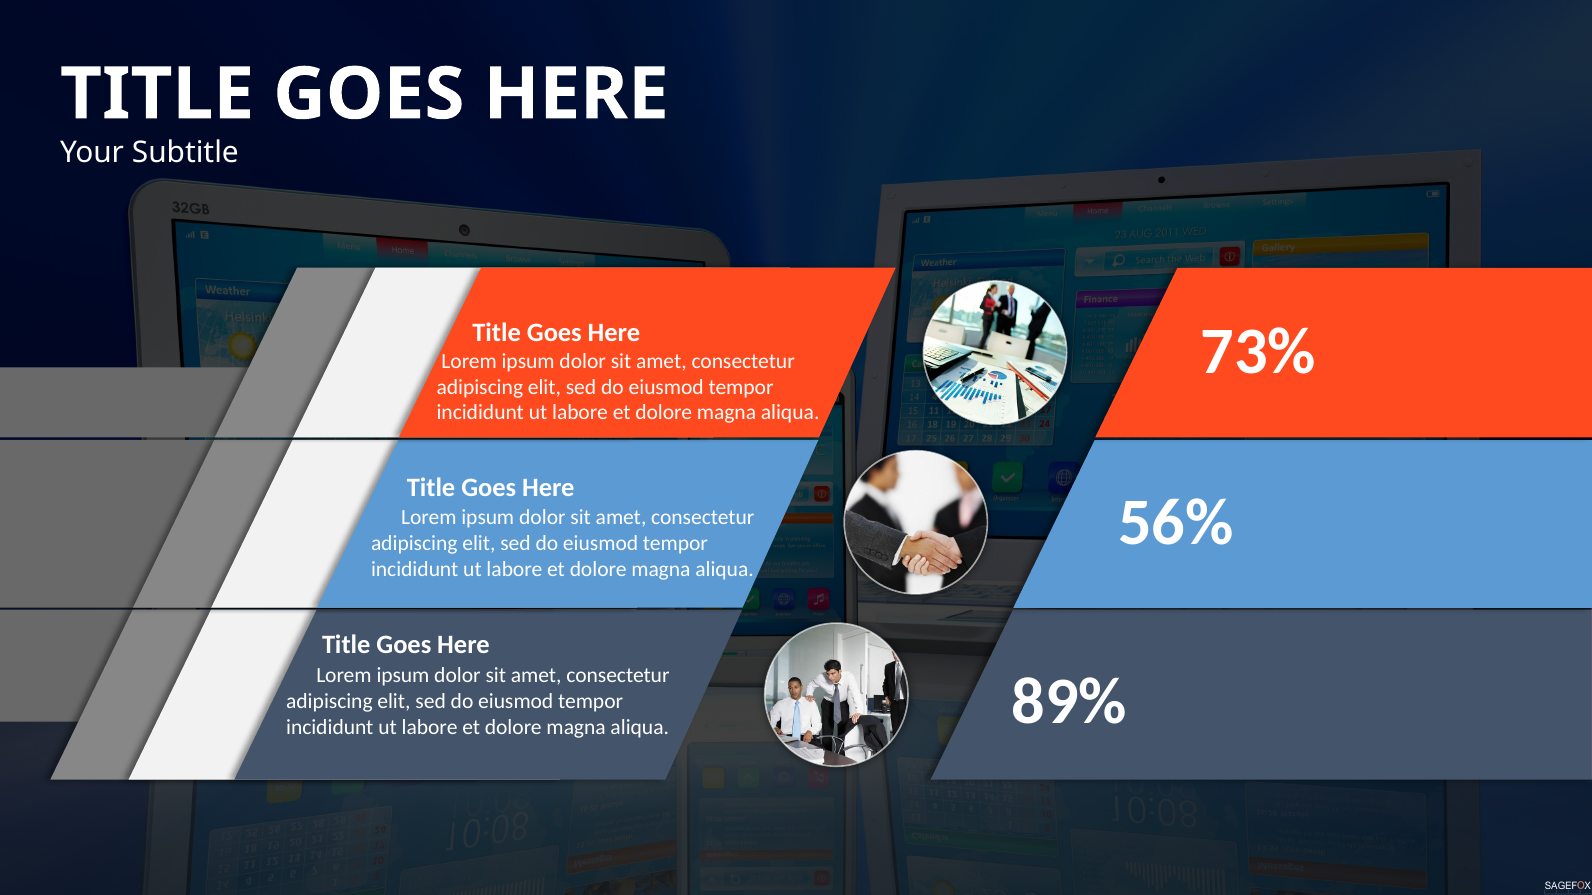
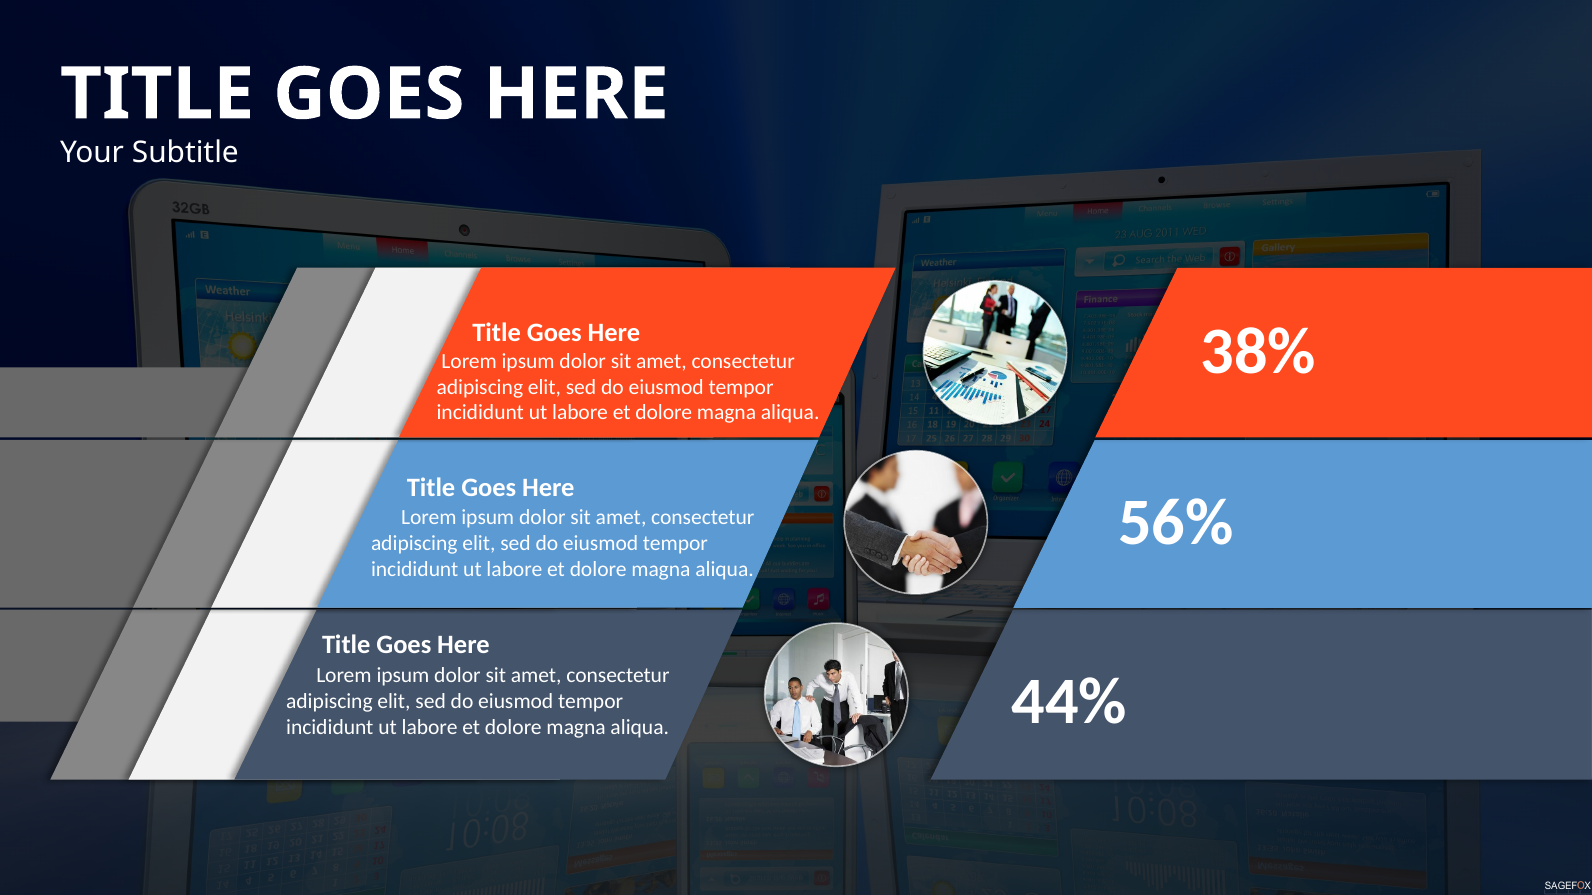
73%: 73% -> 38% (1259, 352)
89%: 89% -> 44% (1070, 702)
